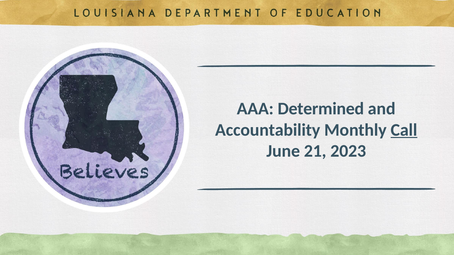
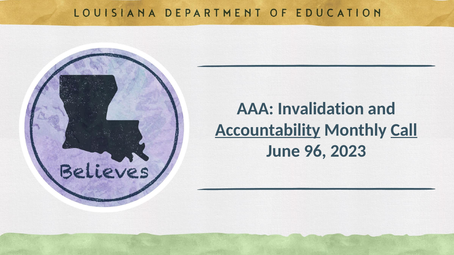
Determined: Determined -> Invalidation (321, 109)
Accountability underline: none -> present (268, 130)
21: 21 -> 96 (315, 151)
